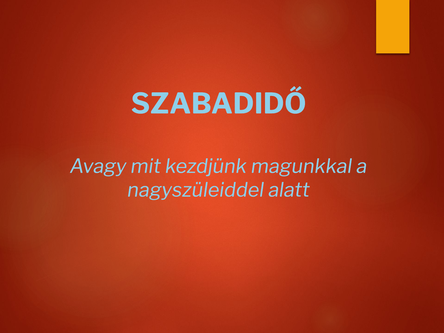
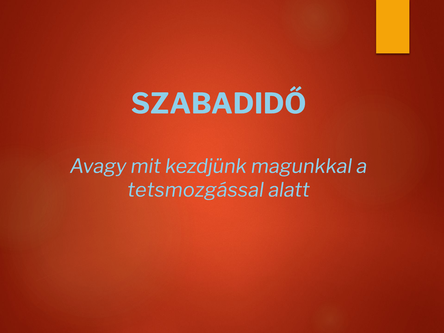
nagyszüleiddel: nagyszüleiddel -> tetsmozgással (196, 190)
